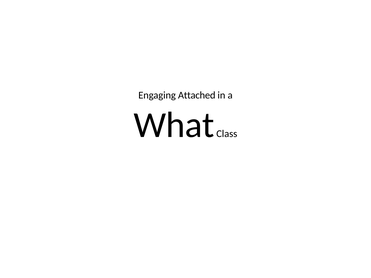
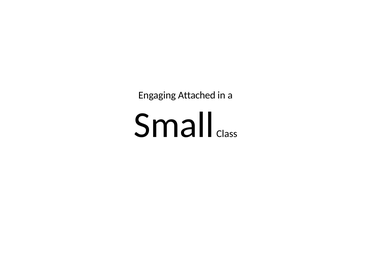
What: What -> Small (174, 125)
